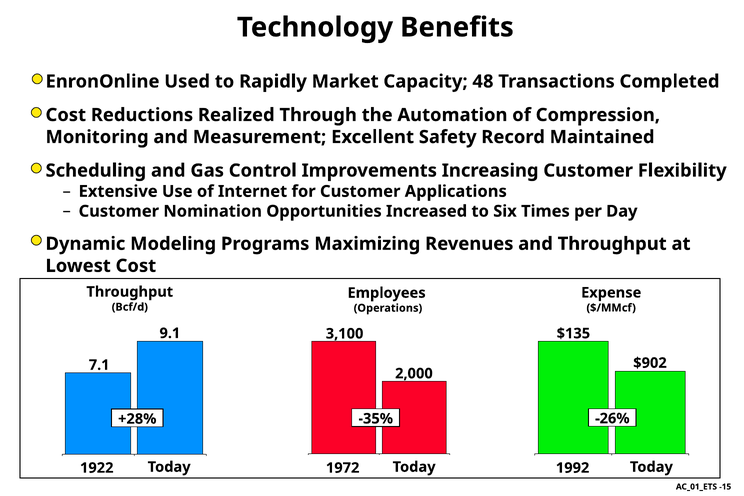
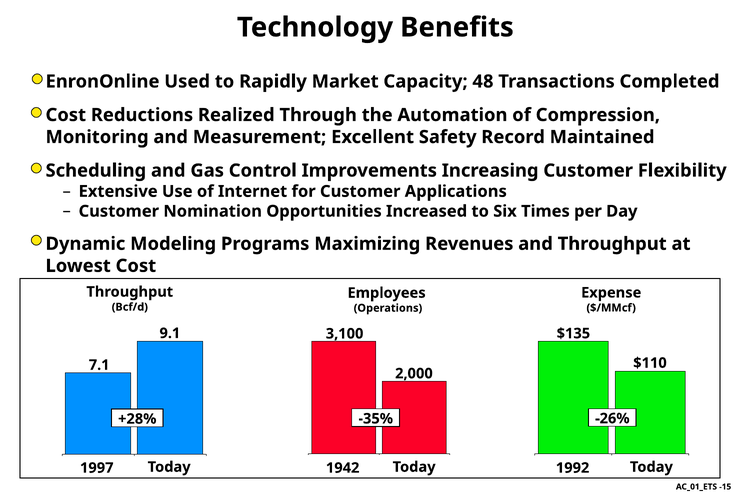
$902: $902 -> $110 (650, 363)
1972: 1972 -> 1942 (343, 468)
1922: 1922 -> 1997 (97, 468)
